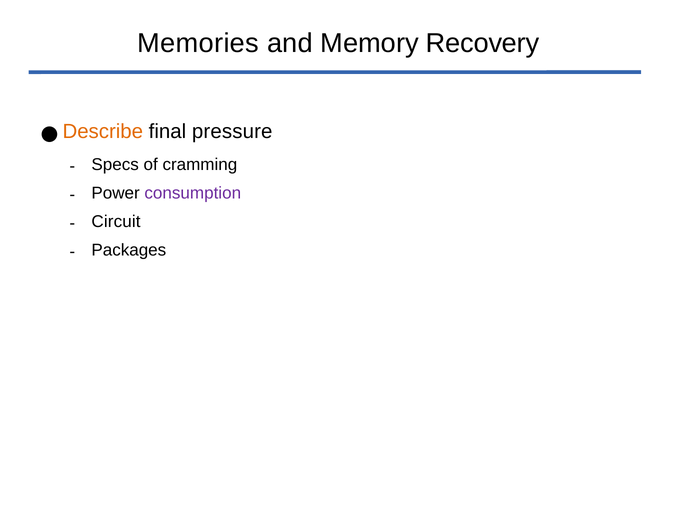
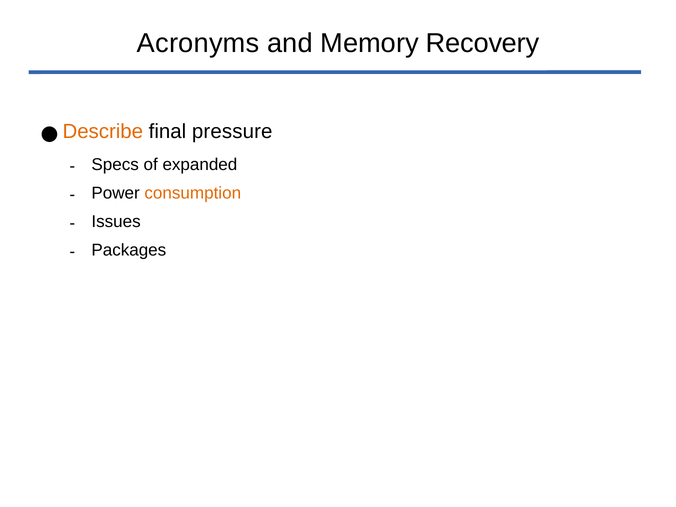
Memories: Memories -> Acronyms (198, 43)
cramming: cramming -> expanded (200, 165)
consumption colour: purple -> orange (193, 193)
Circuit: Circuit -> Issues (116, 222)
